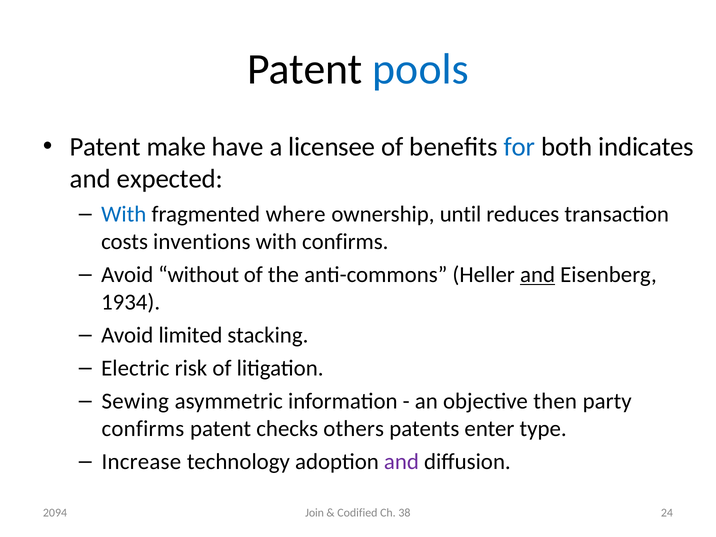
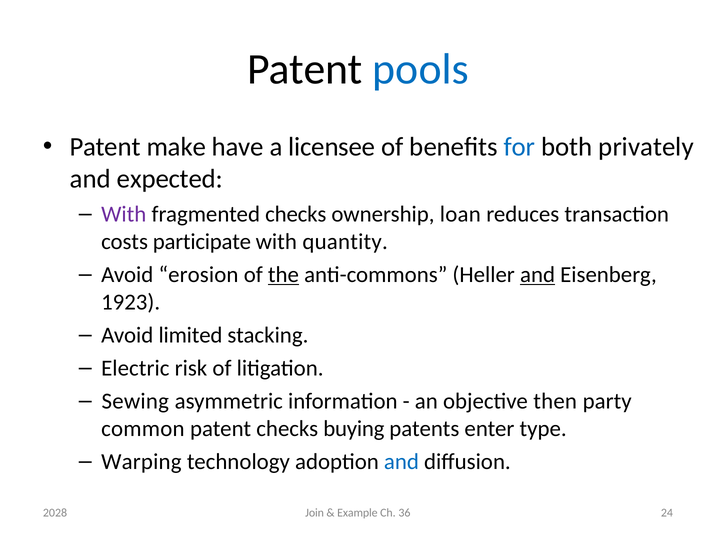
indicates: indicates -> privately (646, 147)
With colour: blue -> purple (124, 214)
fragmented where: where -> checks (296, 214)
until: until -> loan (460, 214)
inventions: inventions -> participate (202, 242)
with confirms: confirms -> quantity (345, 242)
without: without -> erosion (198, 275)
the underline: none -> present (283, 275)
1934: 1934 -> 1923 (131, 302)
confirms: confirms -> common (143, 429)
others: others -> buying (354, 429)
Increase: Increase -> Warping (141, 462)
and colour: purple -> blue (401, 462)
Codified: Codified -> Example (357, 513)
38: 38 -> 36 (404, 513)
2094: 2094 -> 2028 (55, 513)
